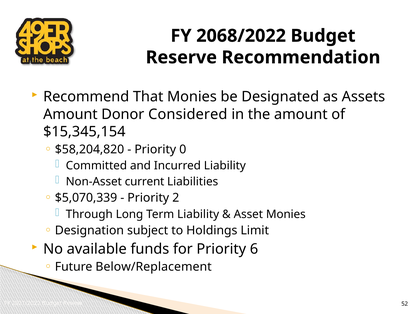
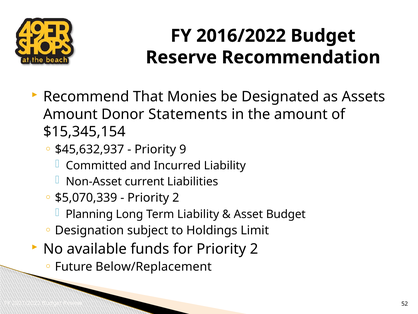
2068/2022: 2068/2022 -> 2016/2022 (241, 36)
Considered: Considered -> Statements (188, 114)
$58,204,820: $58,204,820 -> $45,632,937 (90, 149)
0: 0 -> 9 (183, 149)
Through: Through -> Planning (89, 214)
Asset Monies: Monies -> Budget (286, 214)
for Priority 6: 6 -> 2 (254, 249)
